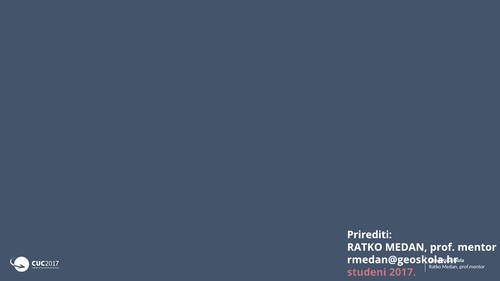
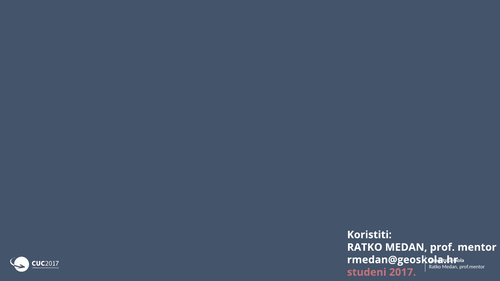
Prirediti: Prirediti -> Koristiti (369, 235)
